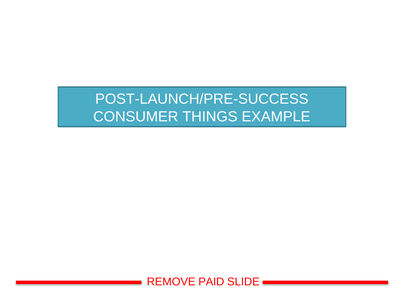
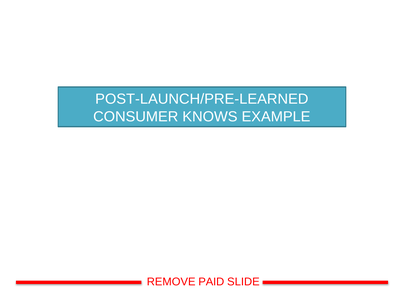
POST-LAUNCH/PRE-SUCCESS: POST-LAUNCH/PRE-SUCCESS -> POST-LAUNCH/PRE-LEARNED (202, 99)
THINGS: THINGS -> KNOWS (210, 117)
